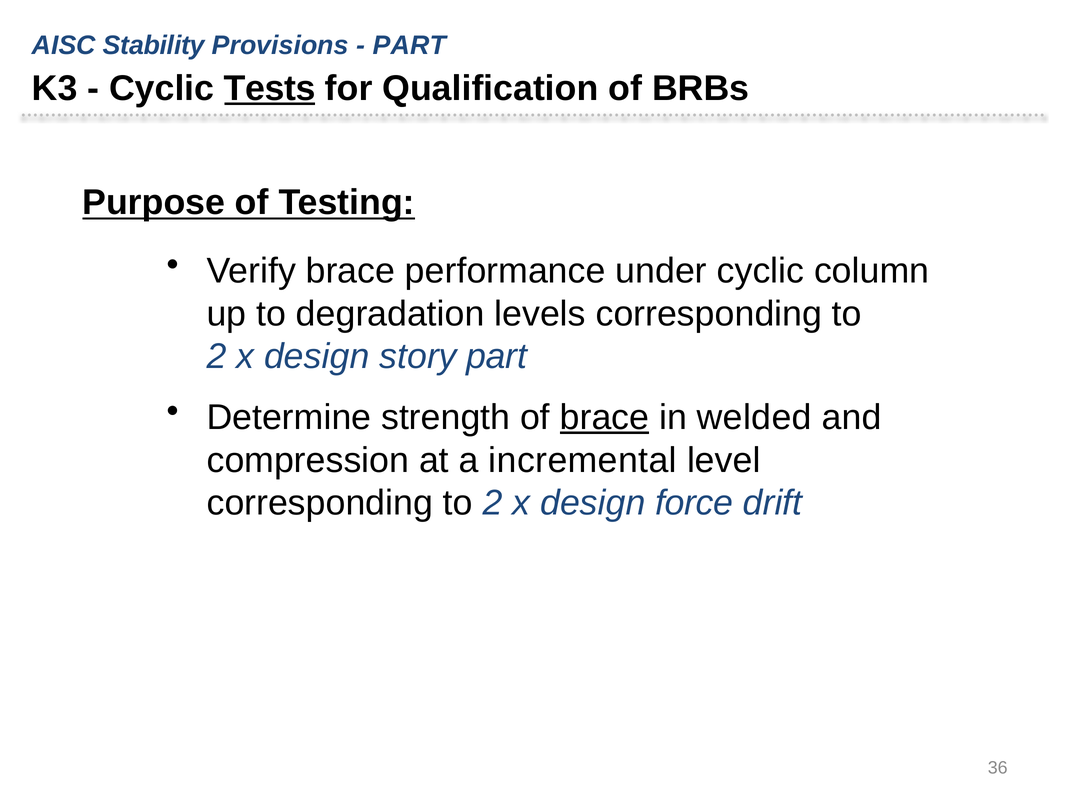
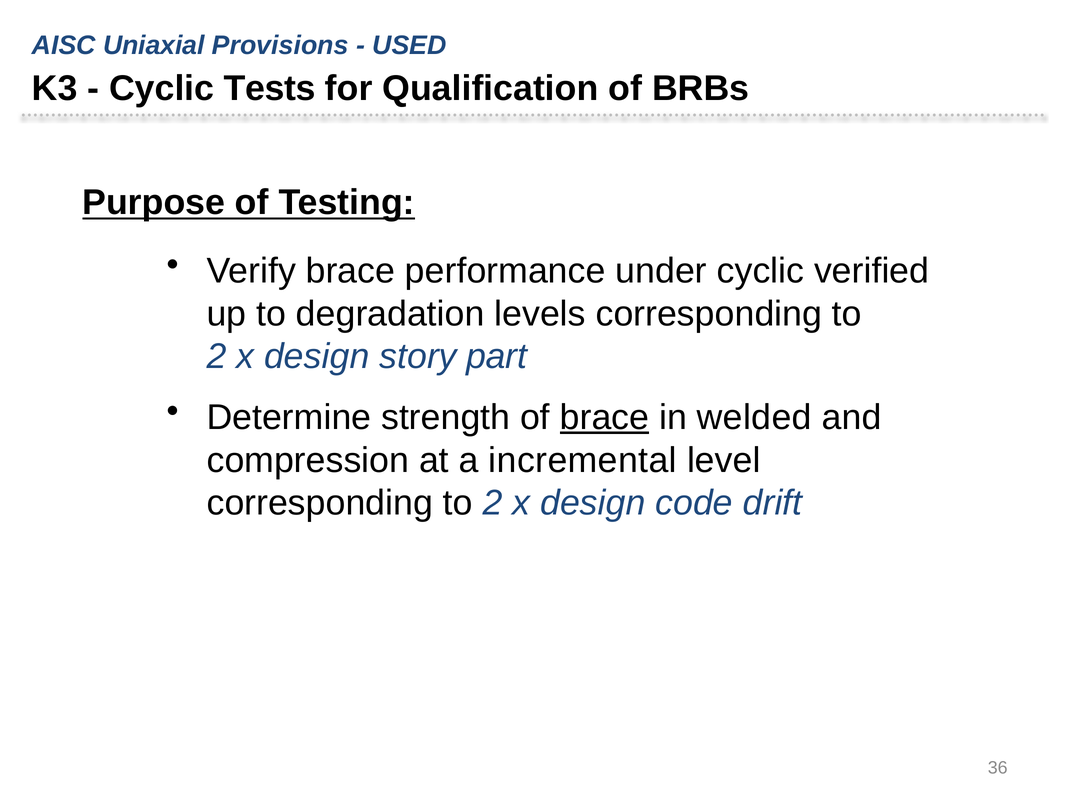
Stability: Stability -> Uniaxial (154, 45)
PART: PART -> USED (409, 45)
Tests underline: present -> none (270, 88)
column: column -> verified (872, 271)
force: force -> code (694, 503)
